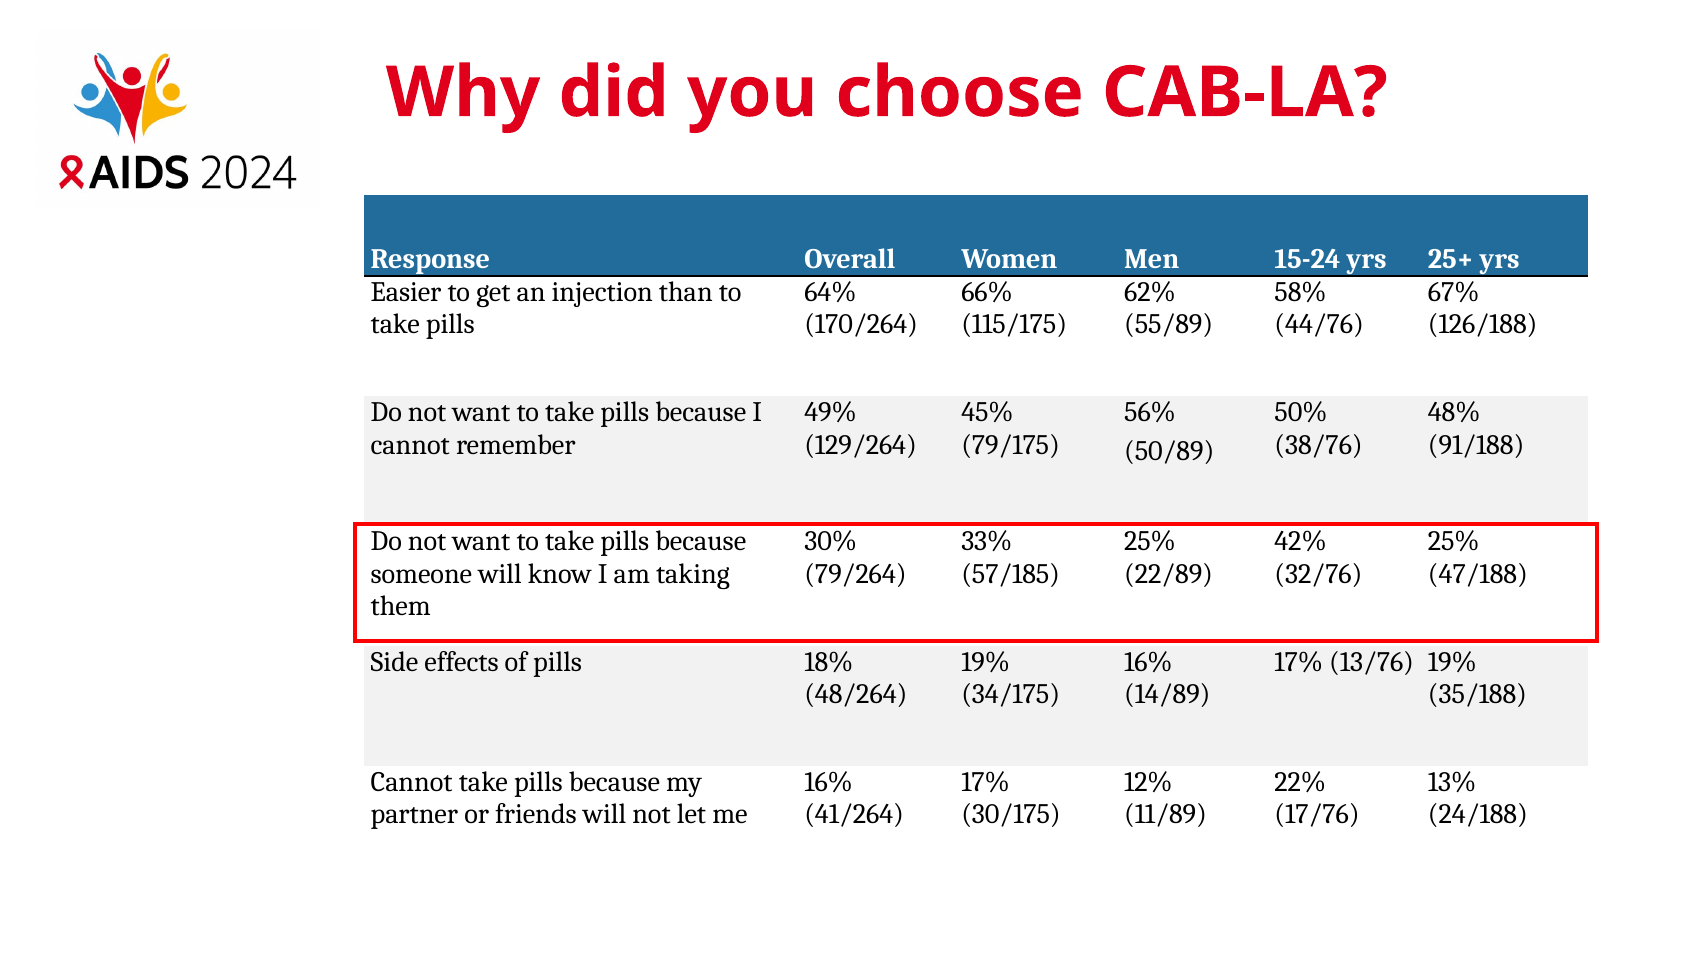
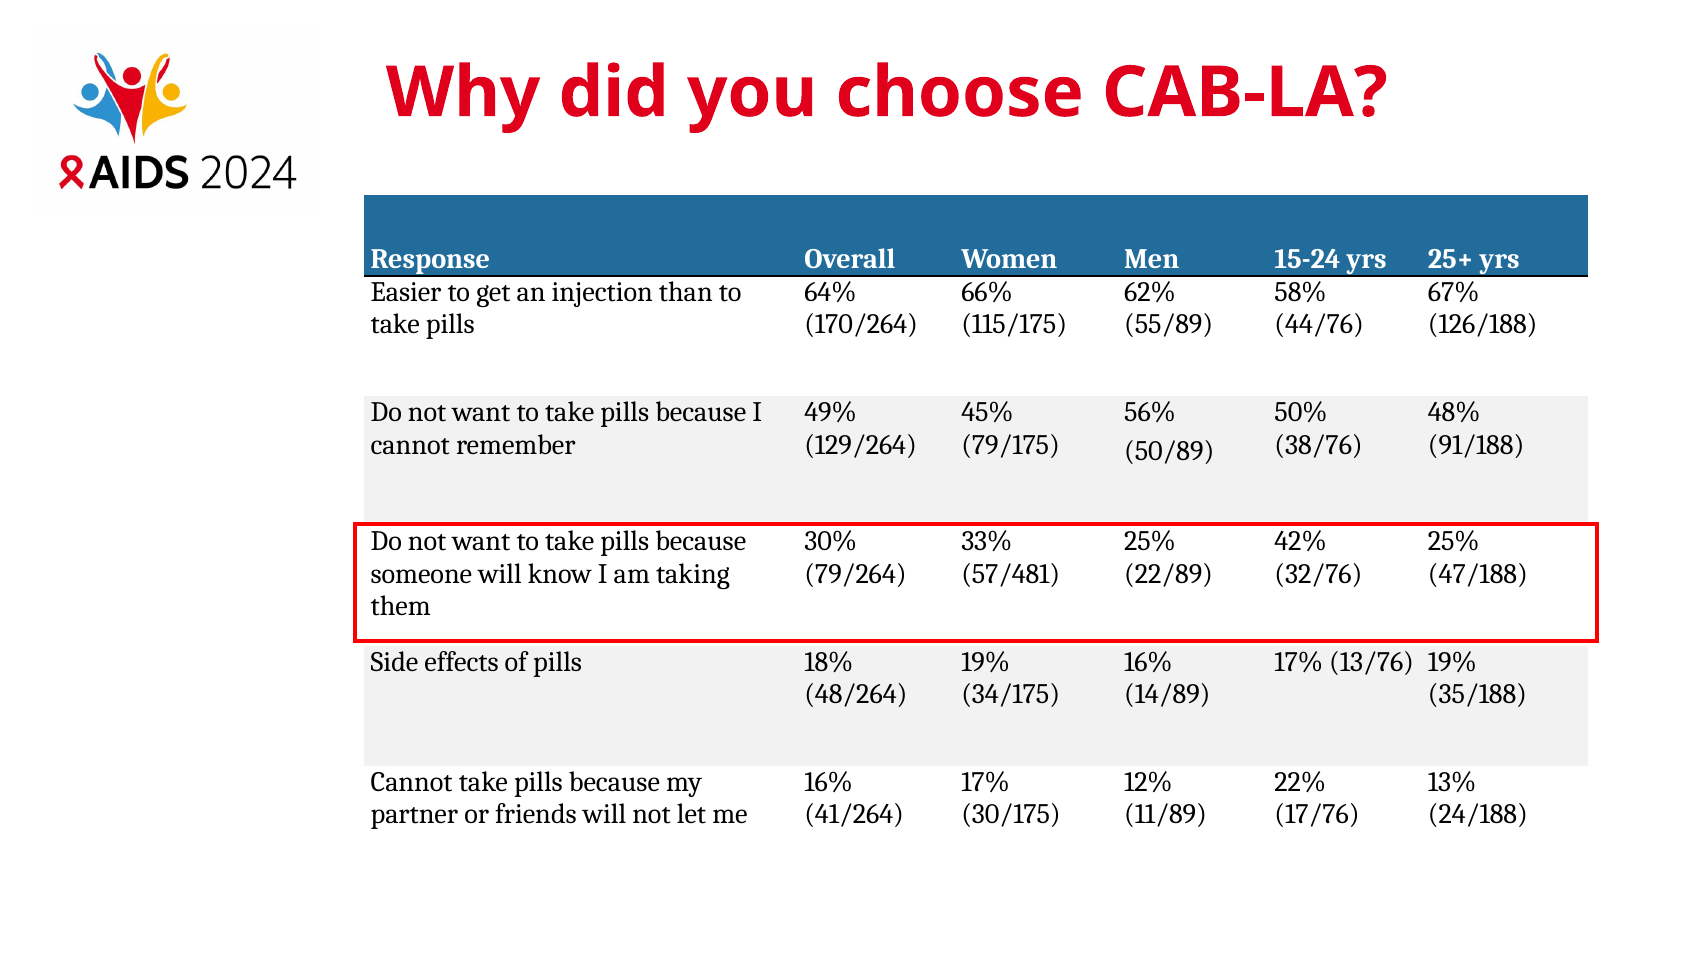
57/185: 57/185 -> 57/481 (1011, 574)
